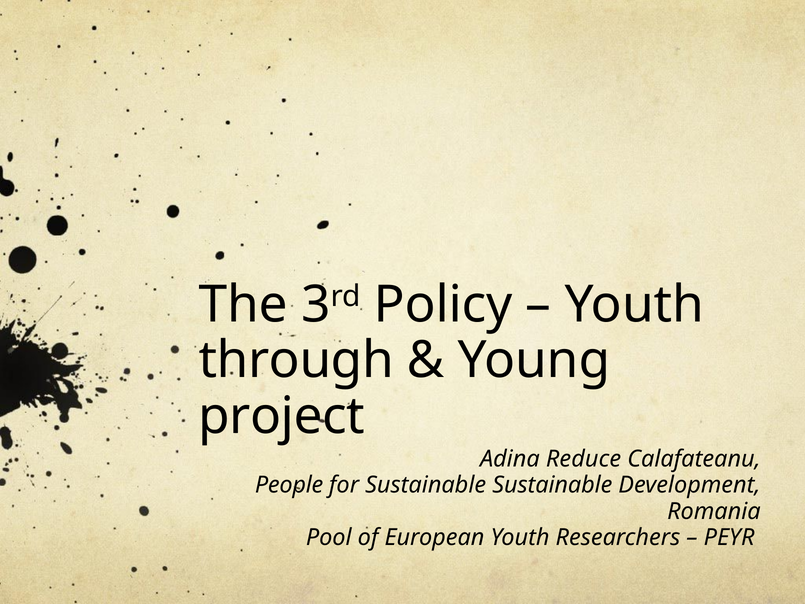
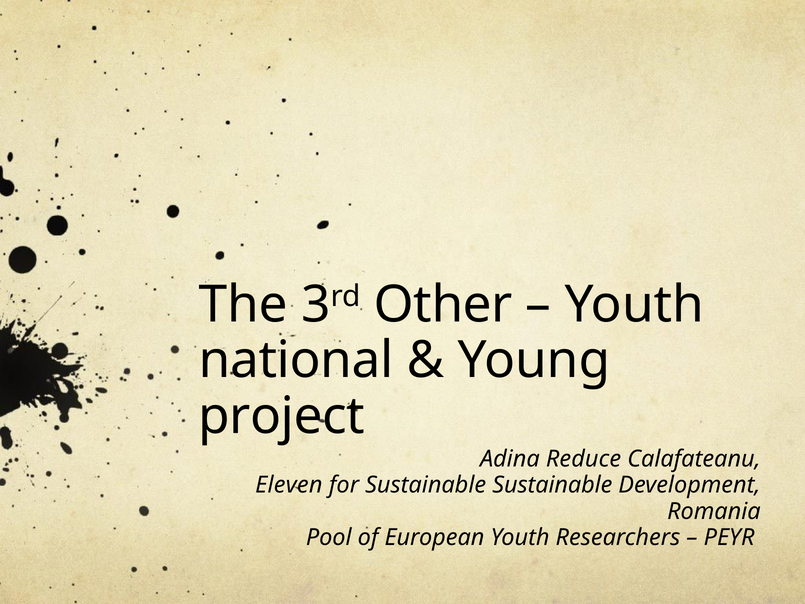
Policy: Policy -> Other (443, 304)
through: through -> national (296, 360)
People: People -> Eleven (289, 485)
